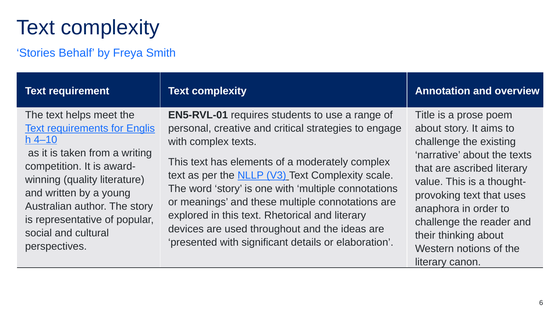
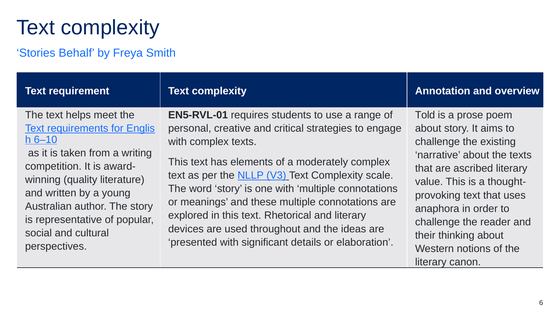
Title: Title -> Told (425, 115)
4–10: 4–10 -> 6–10 (46, 140)
